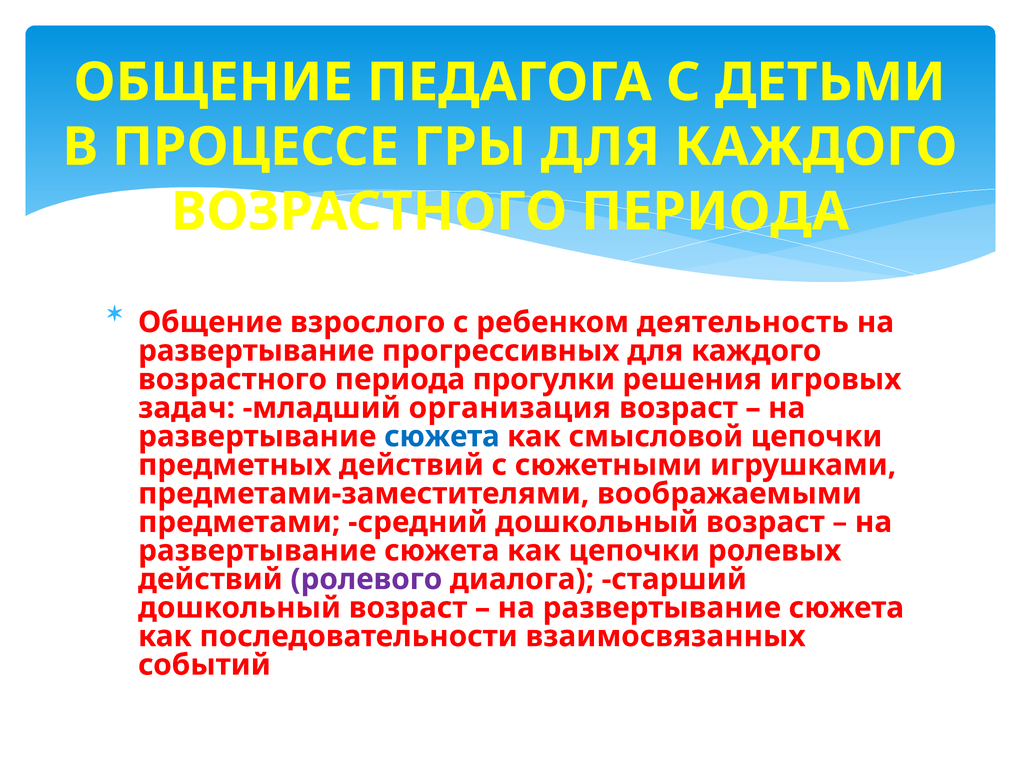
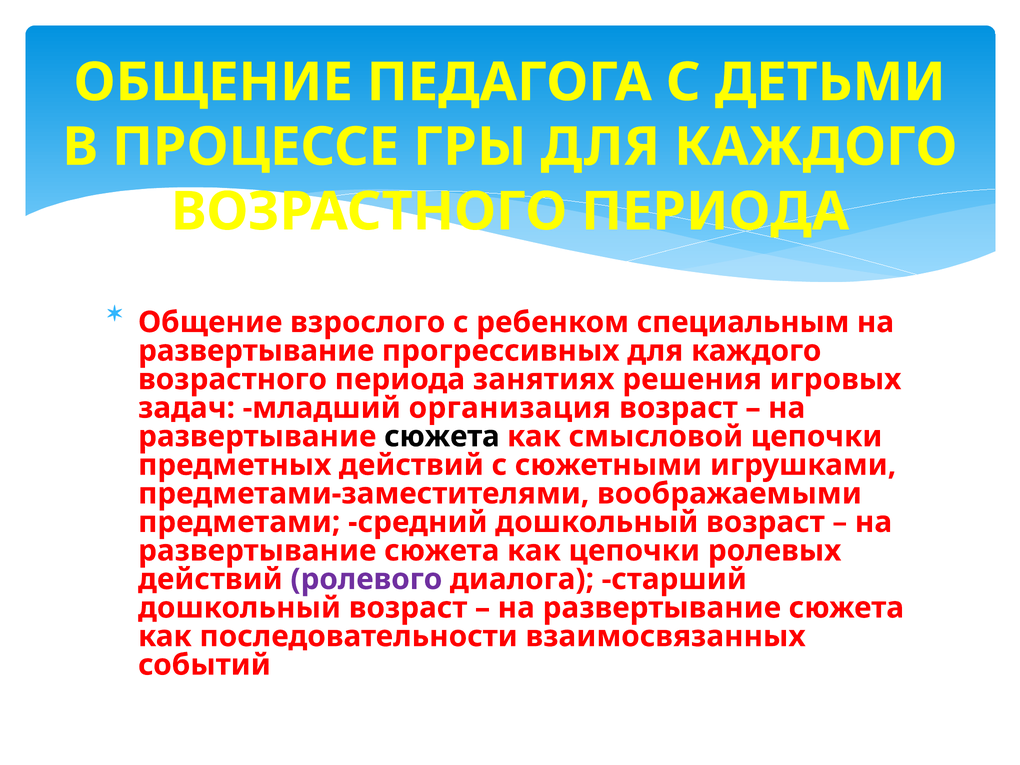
деятельность: деятельность -> специальным (743, 322)
прогулки: прогулки -> занятиях (544, 379)
сюжета colour: blue -> black (442, 436)
